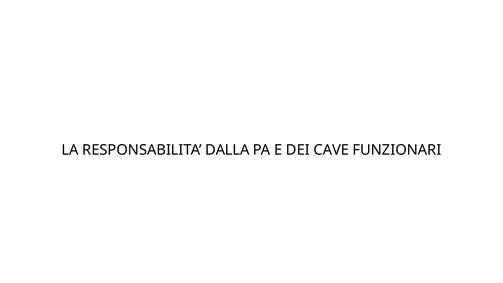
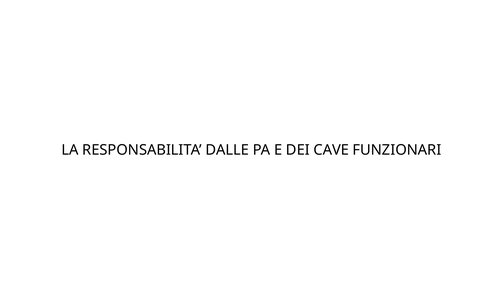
DALLA: DALLA -> DALLE (227, 150)
